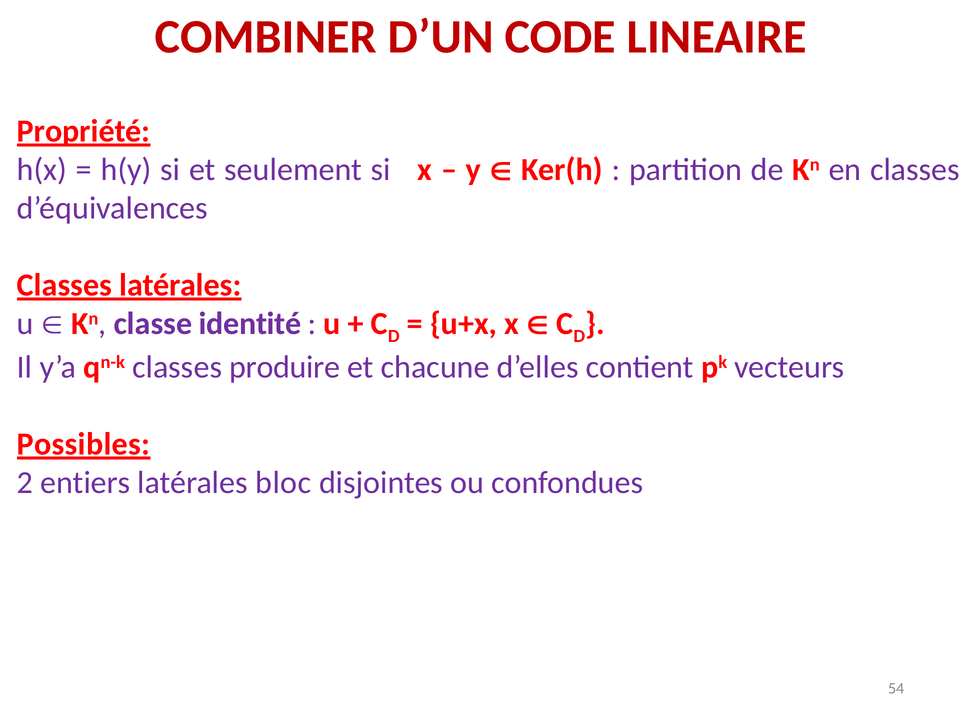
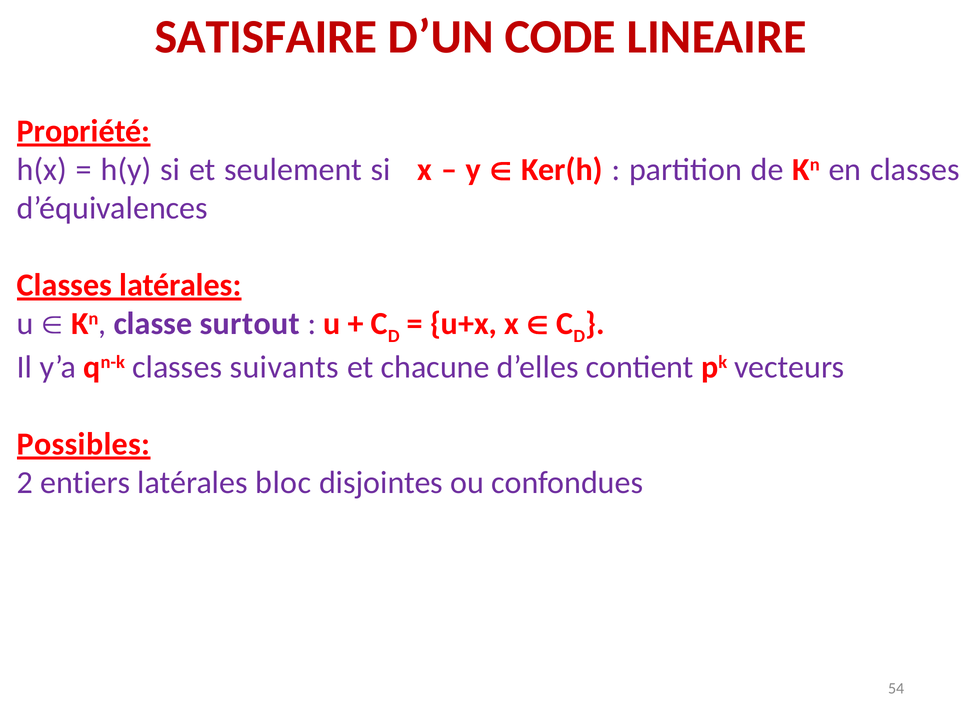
COMBINER: COMBINER -> SATISFAIRE (266, 37)
identité: identité -> surtout (250, 324)
produire: produire -> suivants (284, 368)
